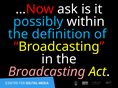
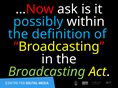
Broadcasting colour: pink -> light green (47, 72)
